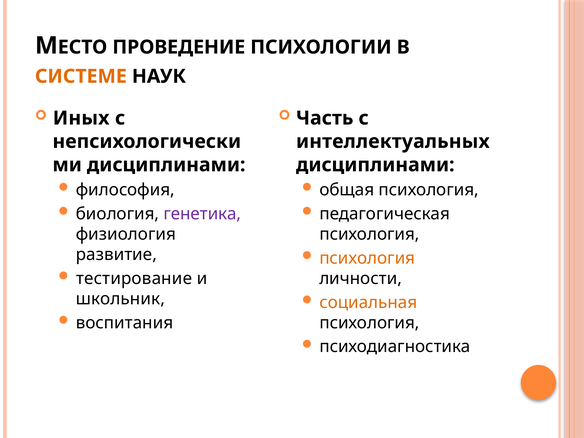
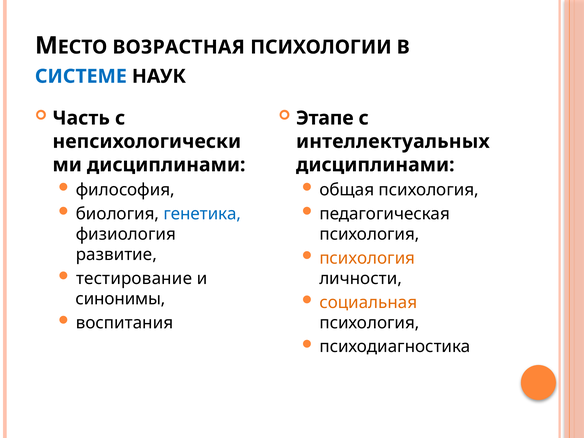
ПРОВЕДЕНИЕ: ПРОВЕДЕНИЕ -> ВОЗРАСТНАЯ (179, 47)
СИСТЕМЕ colour: orange -> blue (81, 76)
Иных: Иных -> Часть (81, 118)
Часть: Часть -> Этапе (325, 118)
генетика colour: purple -> blue (202, 214)
школьник: школьник -> синонимы (121, 299)
